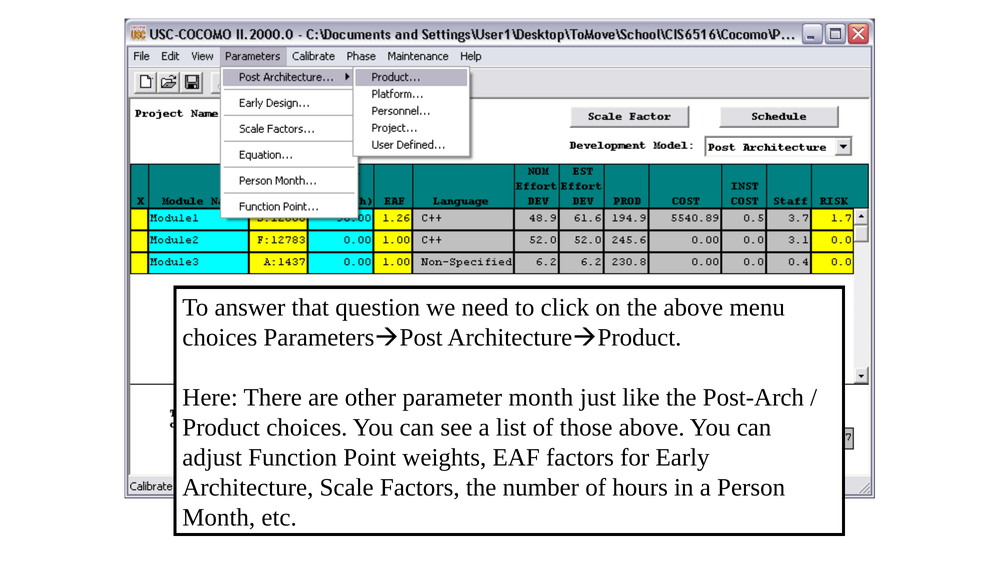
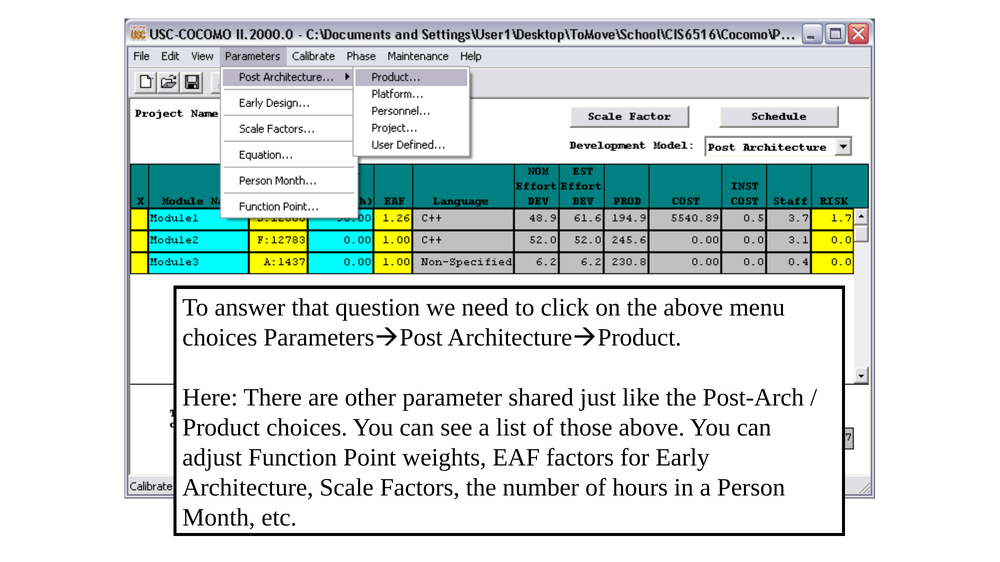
parameter month: month -> shared (541, 398)
